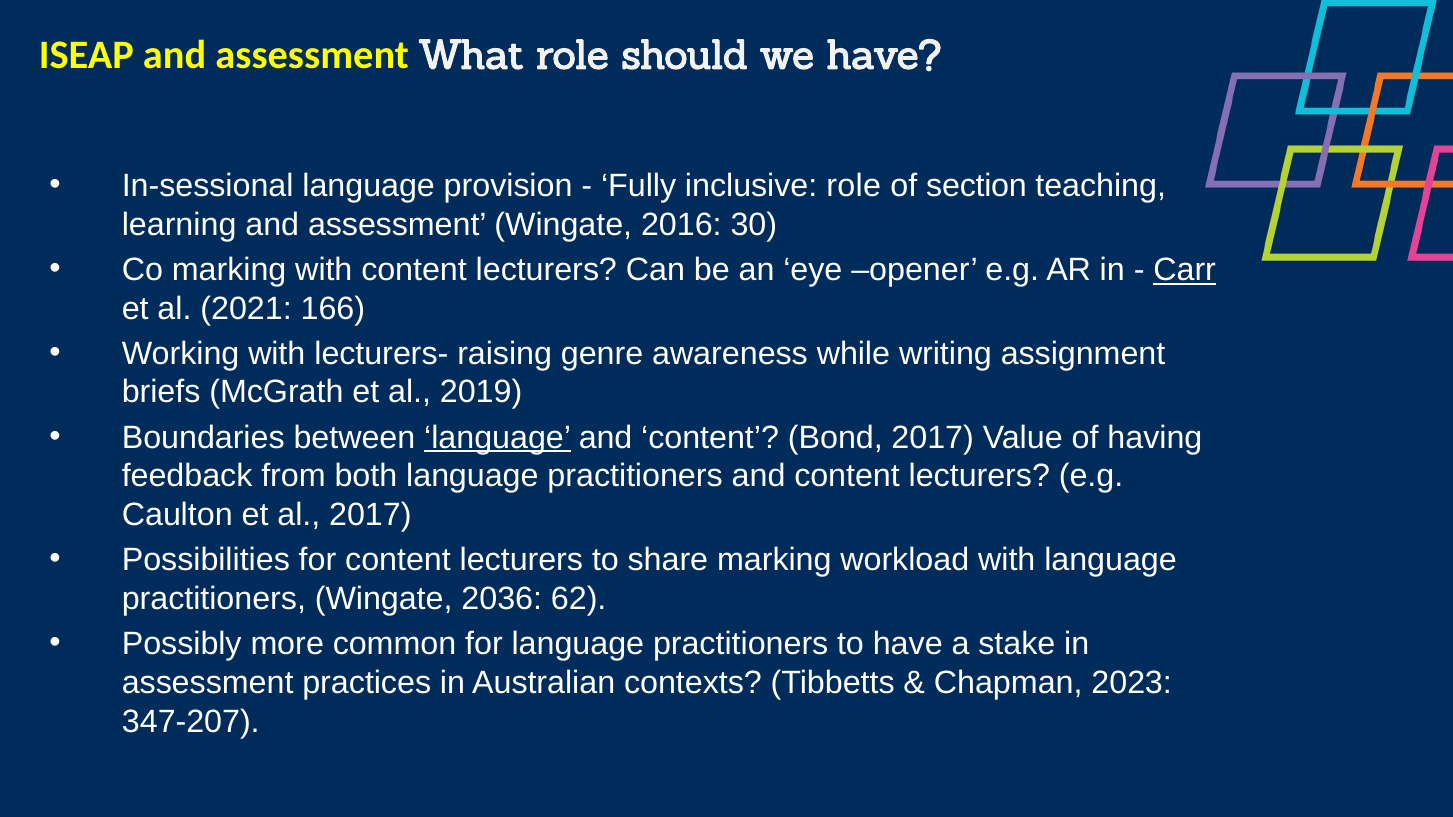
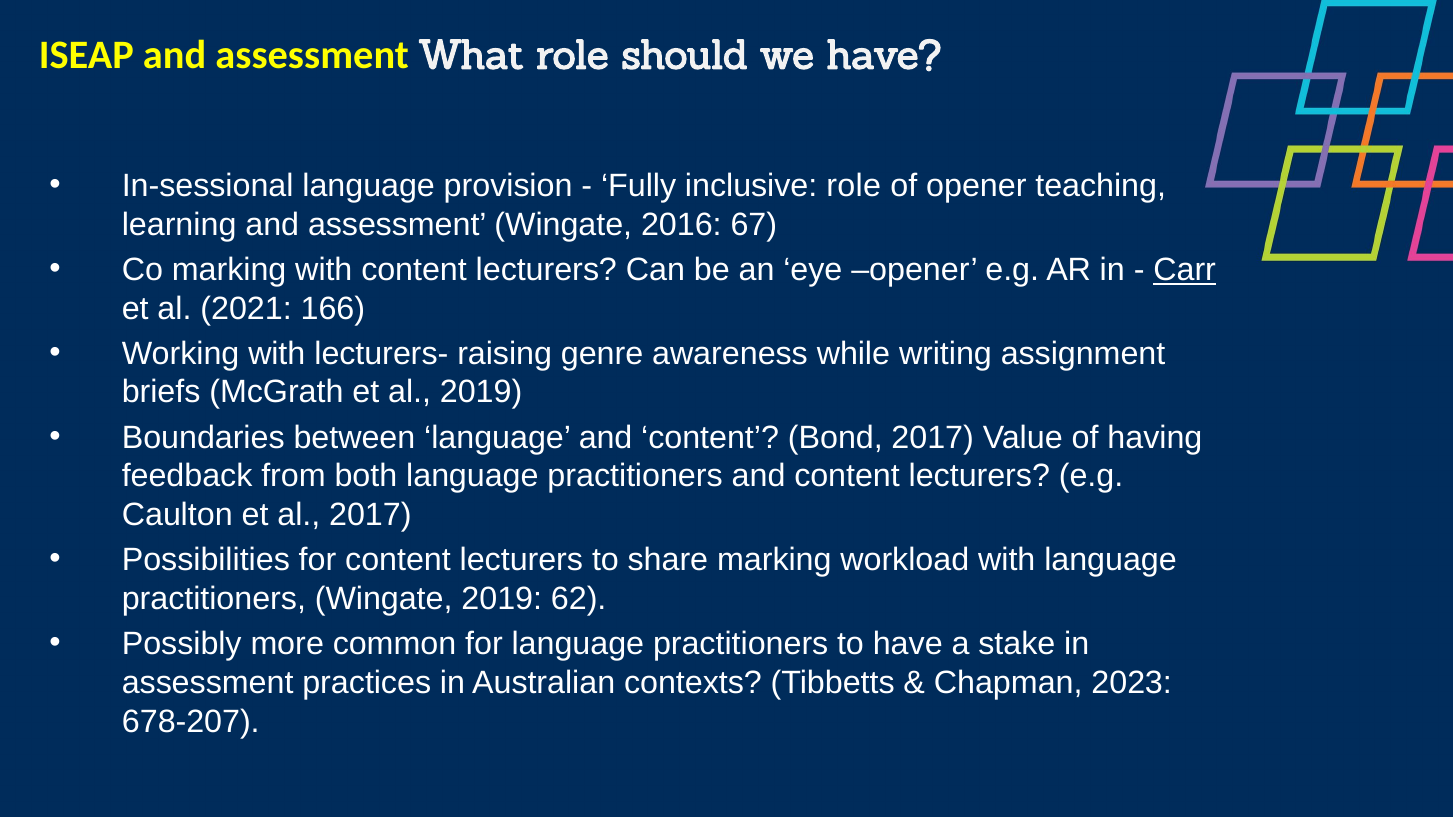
of section: section -> opener (976, 186)
30: 30 -> 67 (754, 225)
language underline: present -> none (498, 438)
Wingate 2036: 2036 -> 2019 (502, 599)
347-207: 347-207 -> 678-207 (191, 722)
